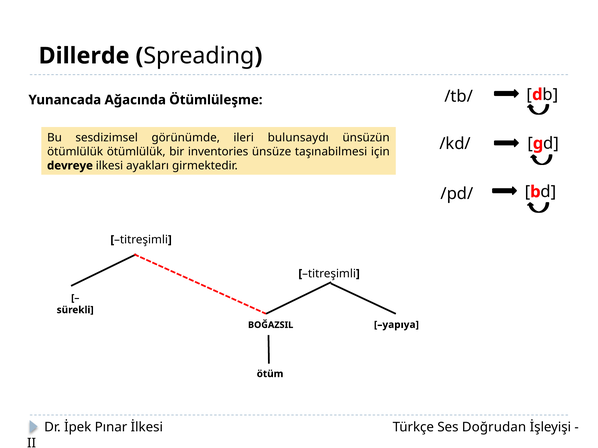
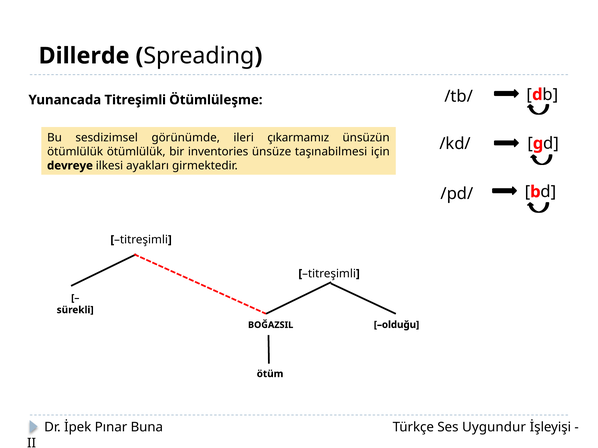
Yunancada Ağacında: Ağacında -> Titreşimli (135, 100)
bulunsaydı: bulunsaydı -> çıkarmamız (298, 138)
yapıya: yapıya -> olduğu (397, 325)
İlkesi: İlkesi -> Buna (147, 428)
Doğrudan: Doğrudan -> Uygundur (494, 428)
